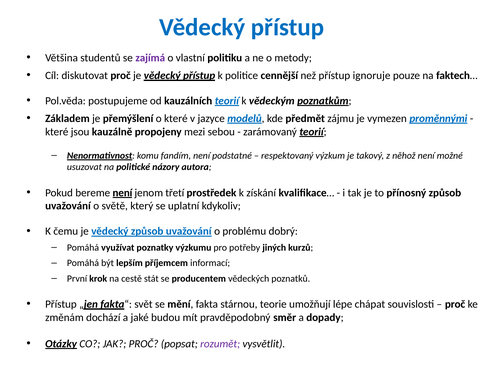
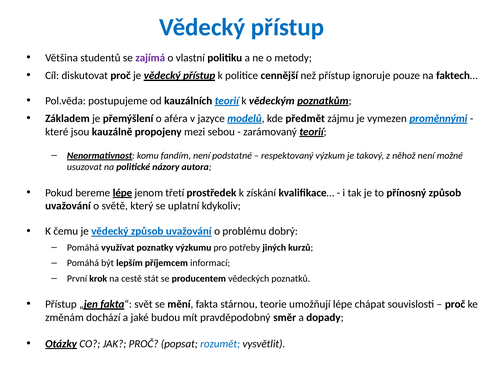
o které: které -> aféra (176, 119)
bereme není: není -> lépe (122, 193)
rozumět colour: purple -> blue (220, 344)
